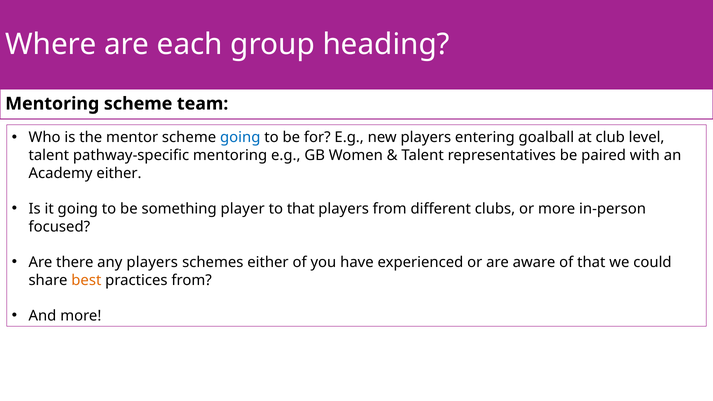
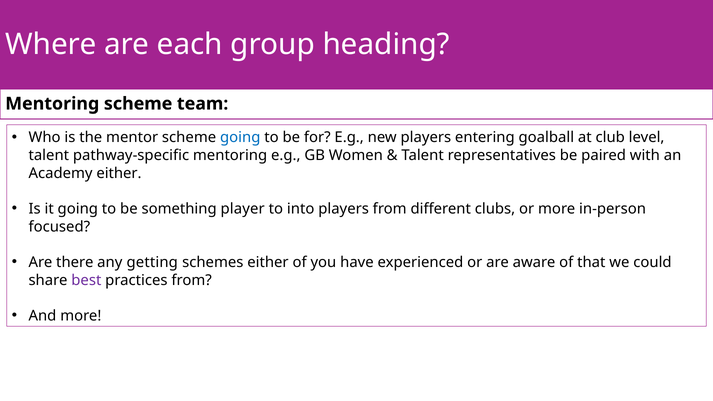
to that: that -> into (301, 209)
any players: players -> getting (152, 262)
best colour: orange -> purple (86, 280)
